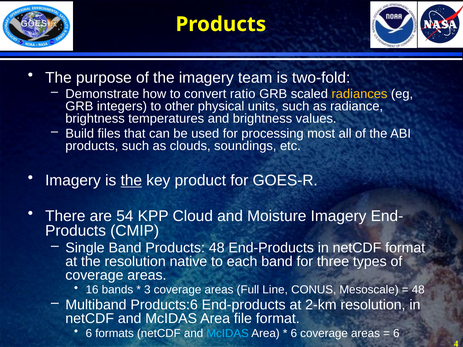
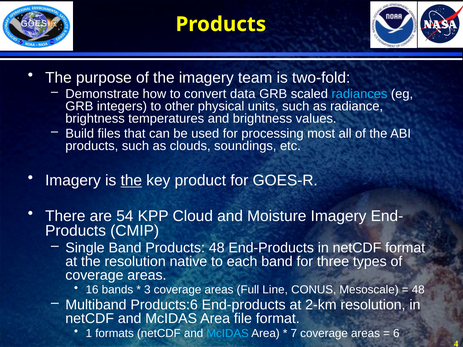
ratio: ratio -> data (243, 94)
radiances colour: yellow -> light blue (359, 94)
6: 6 -> 1 (89, 333)
6: 6 -> 7 (294, 333)
